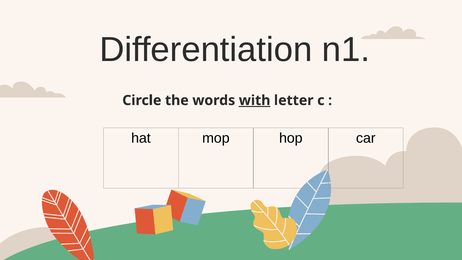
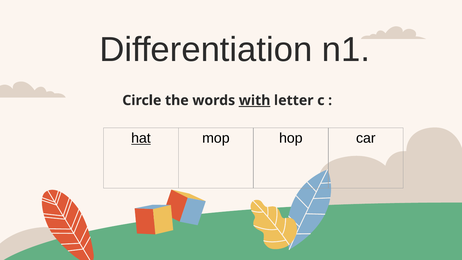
hat underline: none -> present (141, 138)
